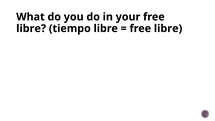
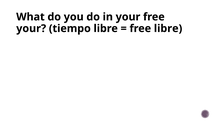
libre: libre -> your (31, 28)
